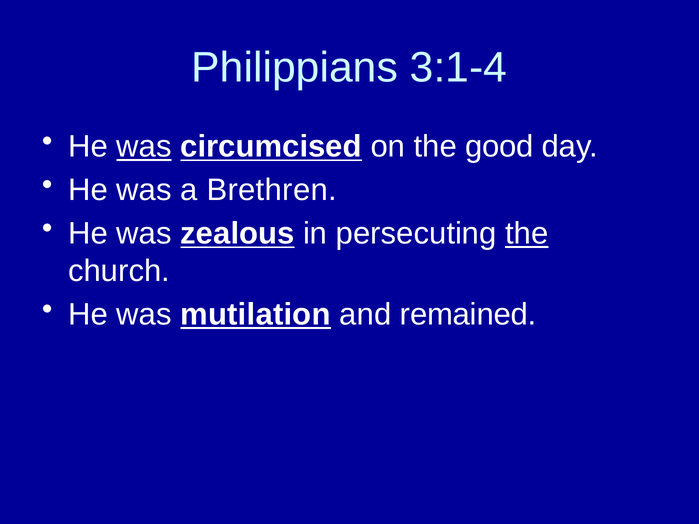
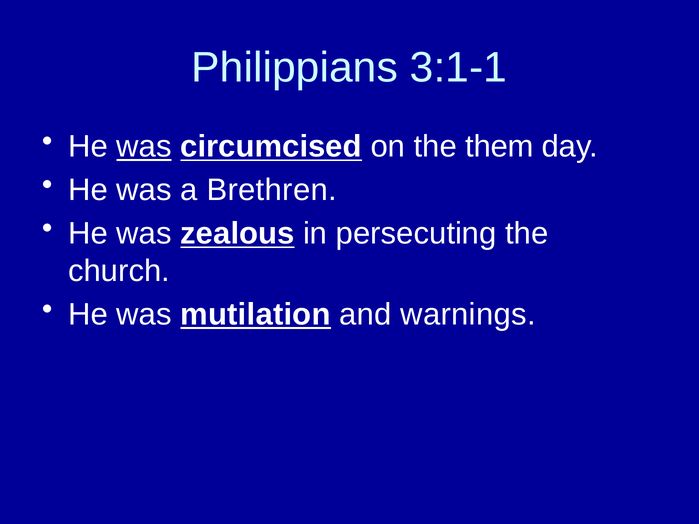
3:1-4: 3:1-4 -> 3:1-1 (458, 68)
good: good -> them (499, 147)
the underline: present -> none (527, 234)
remained: remained -> warnings (468, 314)
